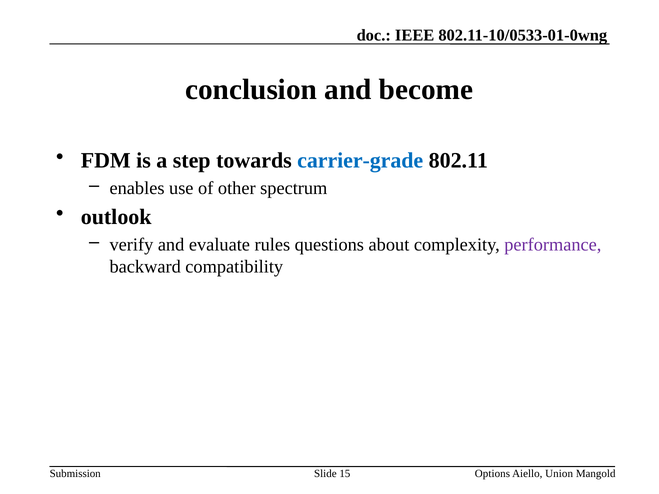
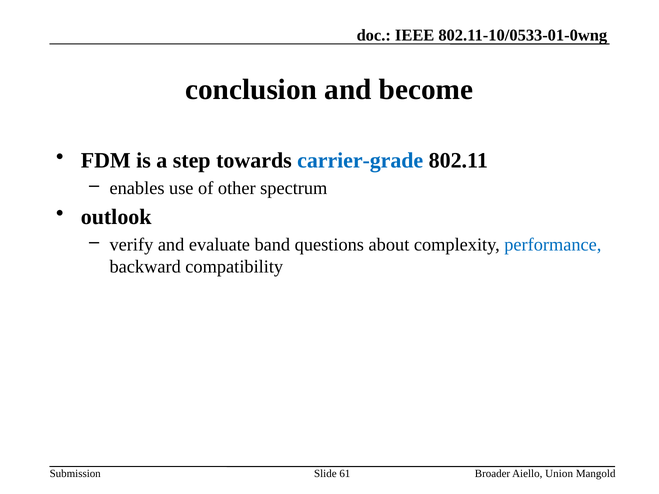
rules: rules -> band (272, 245)
performance colour: purple -> blue (553, 245)
15: 15 -> 61 (345, 474)
Options: Options -> Broader (492, 474)
